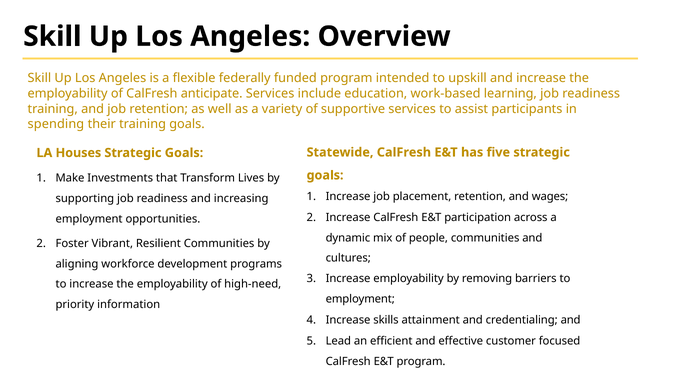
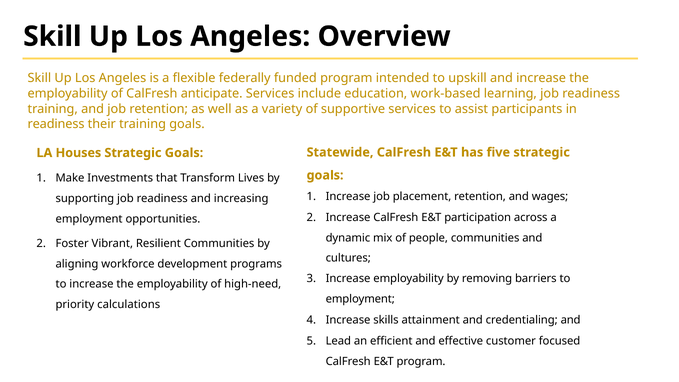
spending: spending -> readiness (56, 124)
information: information -> calculations (129, 305)
